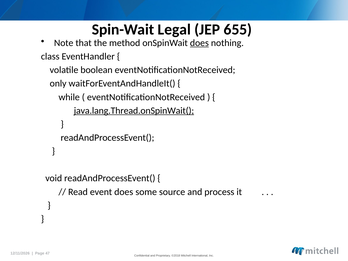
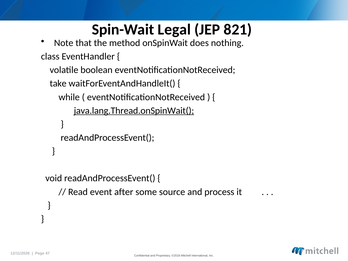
655: 655 -> 821 (238, 29)
does underline: present -> none (199, 43)
only: only -> take (58, 84)
event does: does -> after (124, 192)
